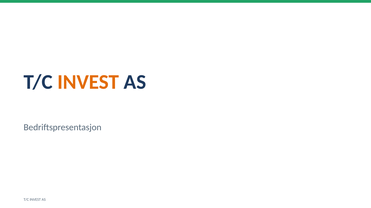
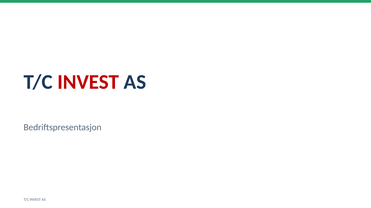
INVEST colour: orange -> red (88, 82)
